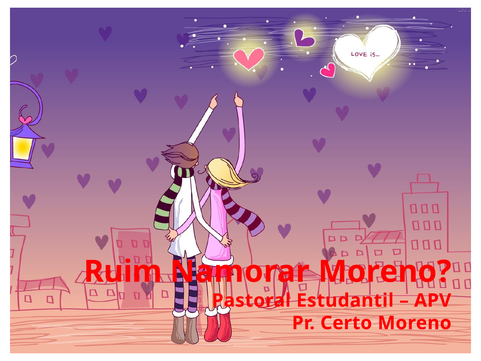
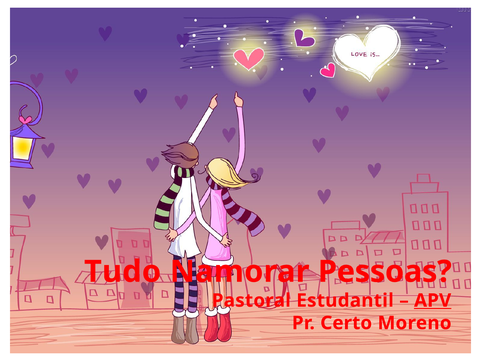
Ruim: Ruim -> Tudo (123, 271)
Namorar Moreno: Moreno -> Pessoas (385, 271)
APV underline: none -> present (433, 300)
